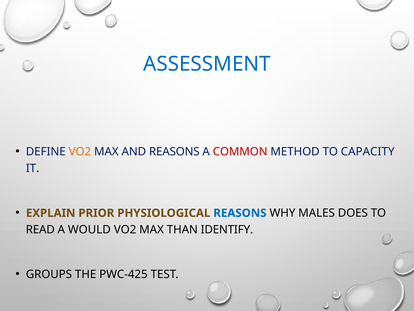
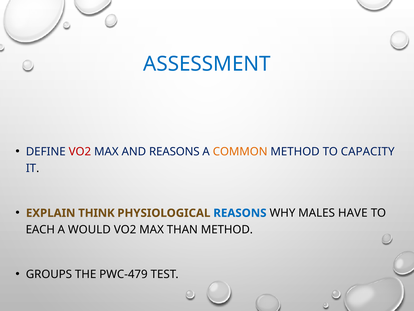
VO2 colour: orange -> red (80, 152)
COMMON colour: red -> orange (240, 152)
PRIOR: PRIOR -> THINK (96, 213)
DOES: DOES -> HAVE (353, 213)
READ: READ -> EACH (40, 229)
THAN IDENTIFY: IDENTIFY -> METHOD (227, 229)
PWC-425: PWC-425 -> PWC-479 (123, 274)
